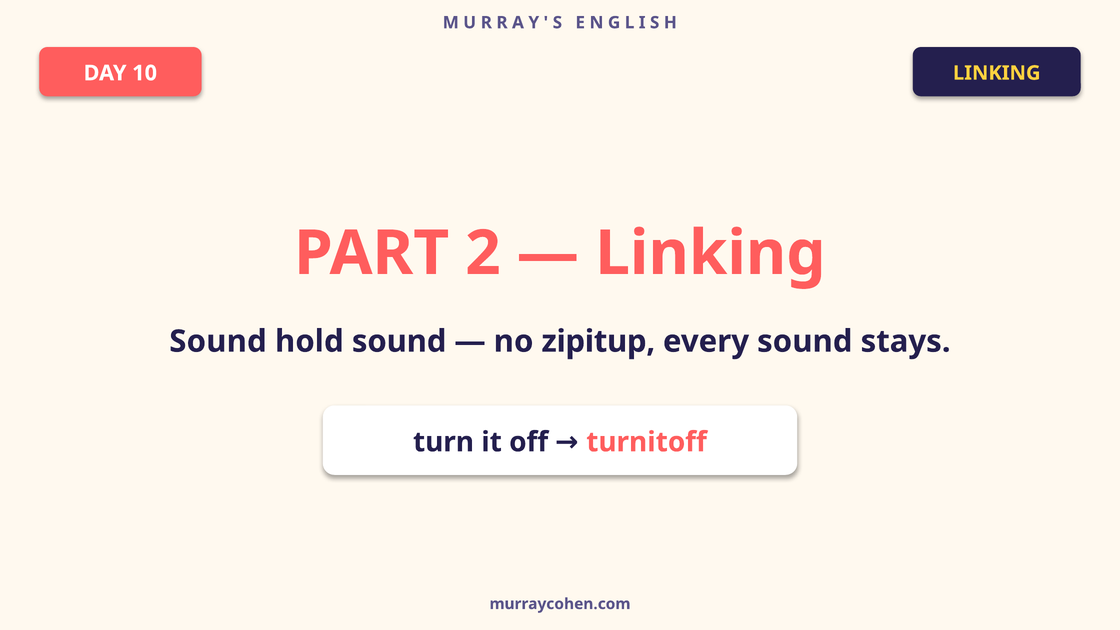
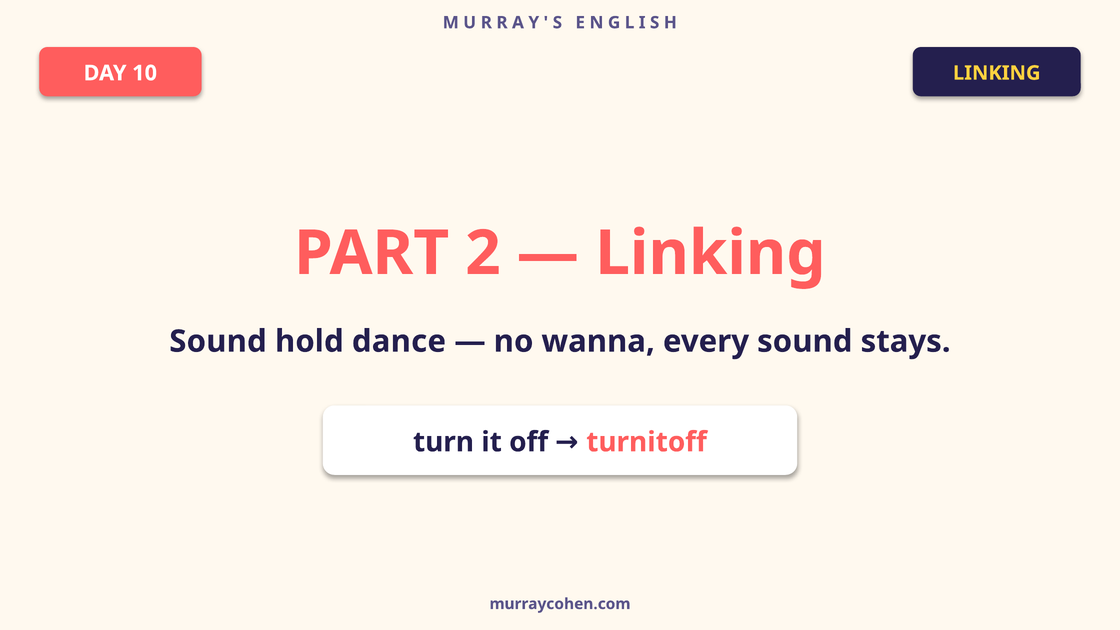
hold sound: sound -> dance (399, 341)
zipitup: zipitup -> wanna (598, 341)
